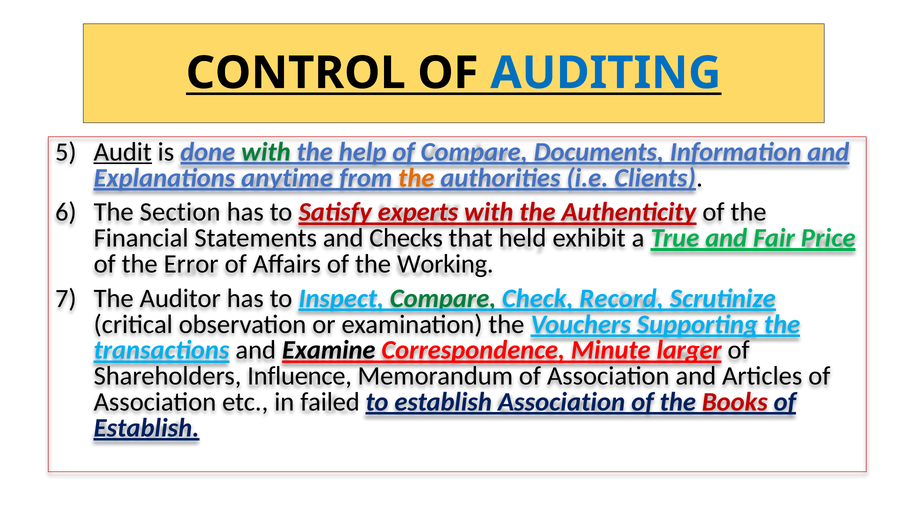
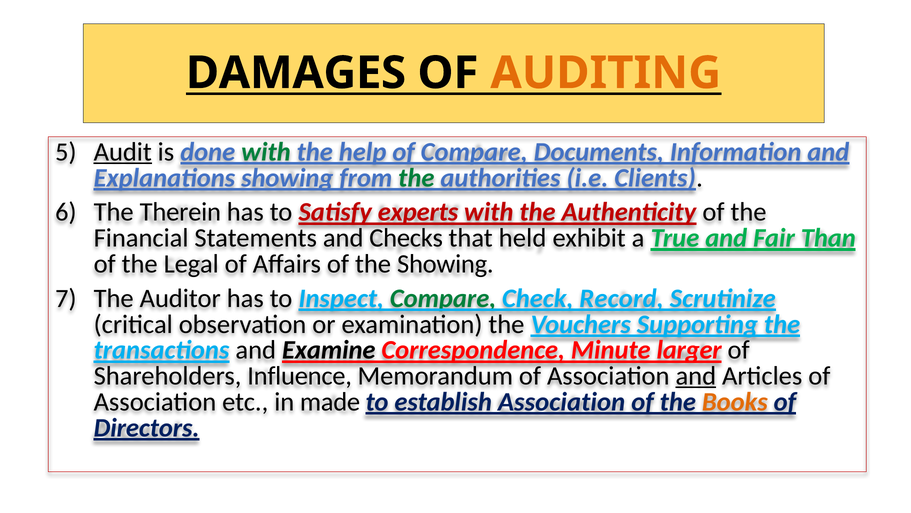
CONTROL: CONTROL -> DAMAGES (296, 73)
AUDITING colour: blue -> orange (606, 73)
Explanations anytime: anytime -> showing (287, 178)
the colour: orange -> green (416, 178)
Section: Section -> Therein (180, 212)
Price: Price -> Than (828, 238)
Error: Error -> Legal (191, 264)
the Working: Working -> Showing (445, 264)
and underline: none -> present (696, 376)
failed: failed -> made (330, 401)
Books colour: red -> orange (735, 401)
Establish: Establish -> Directors (147, 427)
